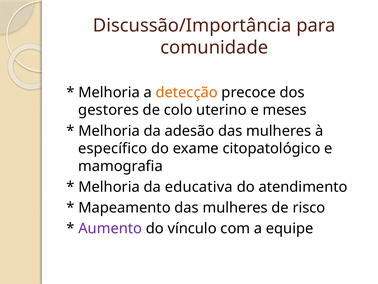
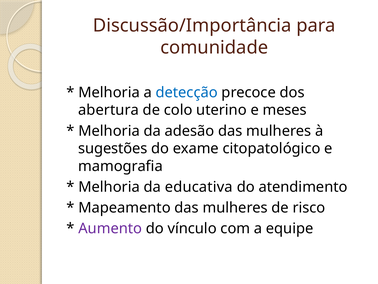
detecção colour: orange -> blue (187, 92)
gestores: gestores -> abertura (109, 110)
específico: específico -> sugestões (113, 148)
